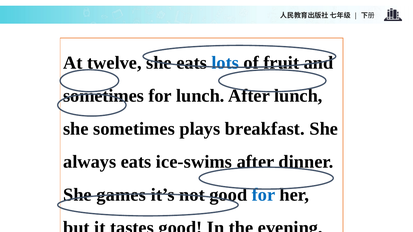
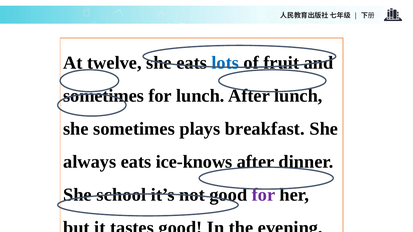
ice-swims: ice-swims -> ice-knows (194, 162)
games: games -> school (121, 195)
for colour: blue -> purple (264, 195)
